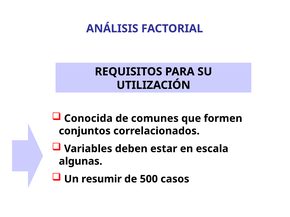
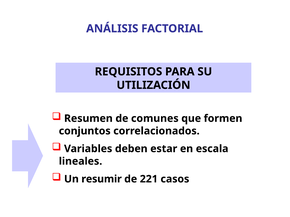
Conocida: Conocida -> Resumen (88, 119)
algunas: algunas -> lineales (81, 162)
500: 500 -> 221 (149, 179)
